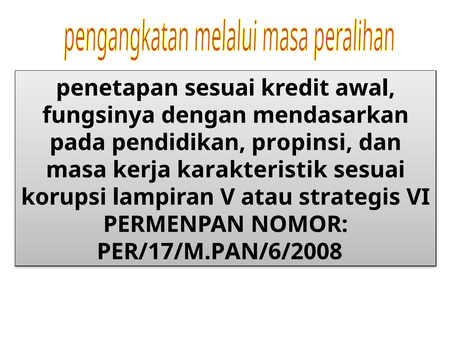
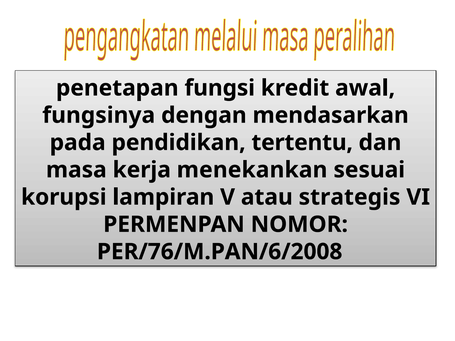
penetapan sesuai: sesuai -> fungsi (220, 88)
propinsi: propinsi -> tertentu (302, 143)
karakteristik: karakteristik -> menekankan (252, 170)
PER/17/M.PAN/6/2008: PER/17/M.PAN/6/2008 -> PER/76/M.PAN/6/2008 (220, 252)
